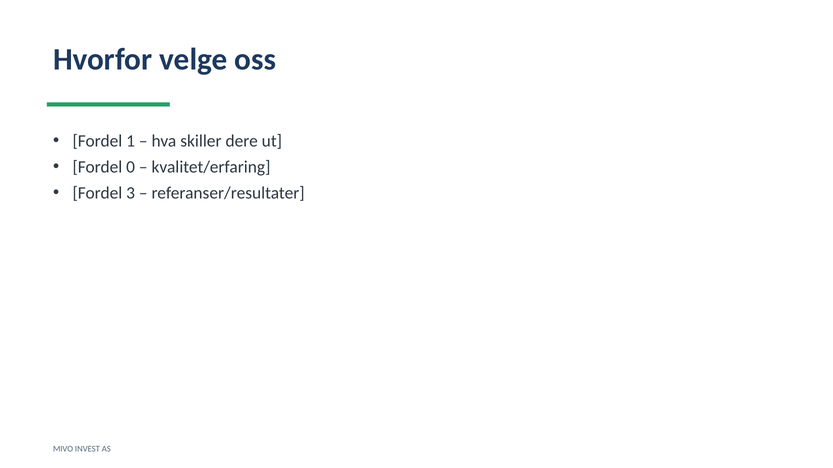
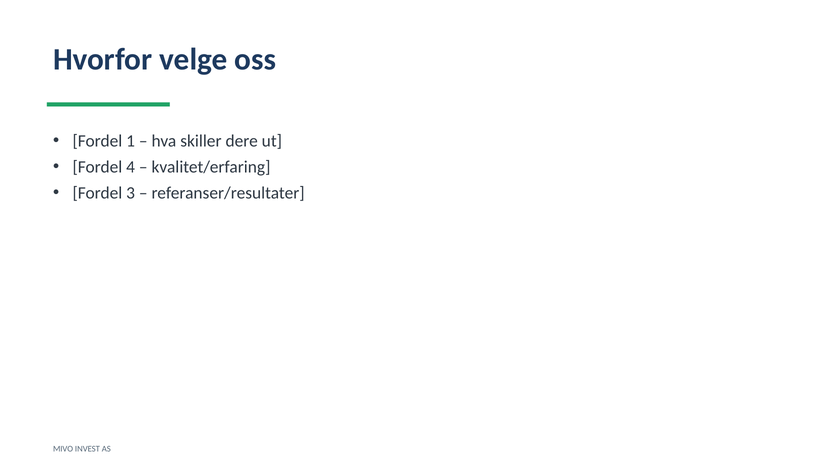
0: 0 -> 4 (131, 167)
